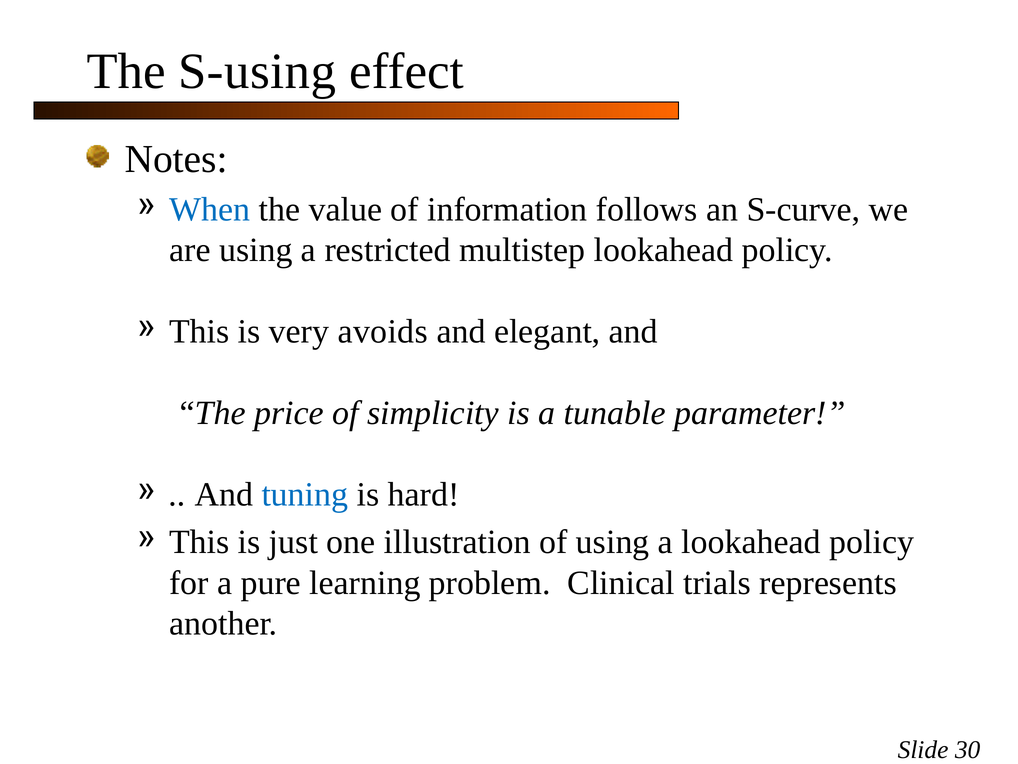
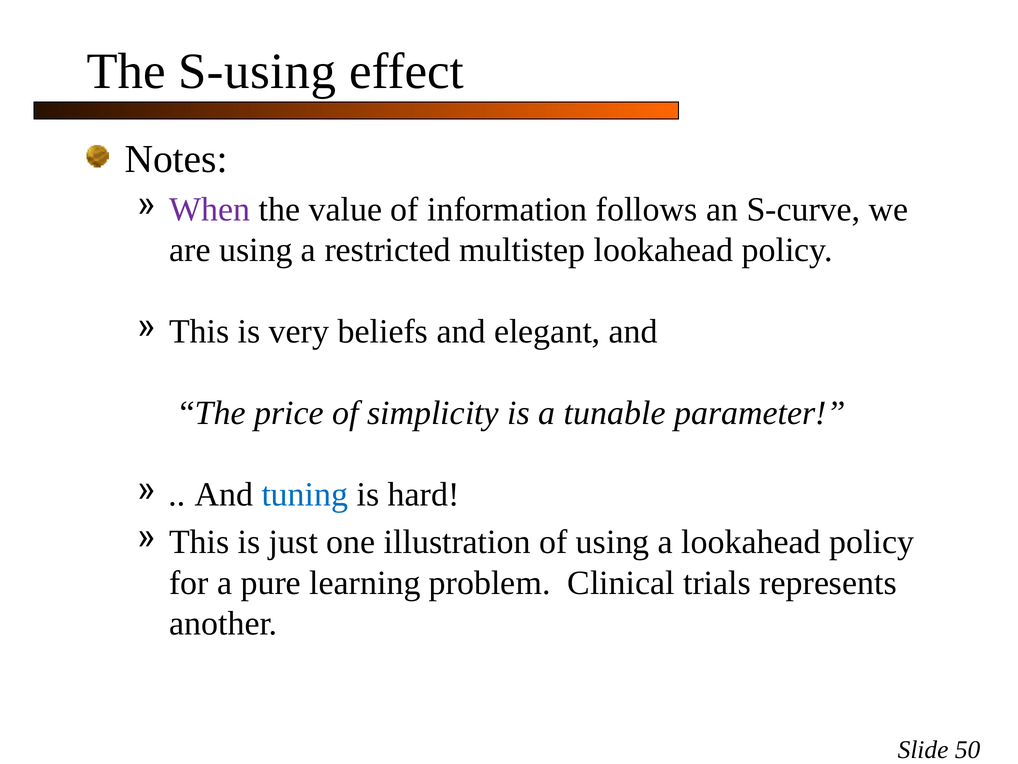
When colour: blue -> purple (210, 209)
avoids: avoids -> beliefs (383, 332)
30: 30 -> 50 (968, 749)
